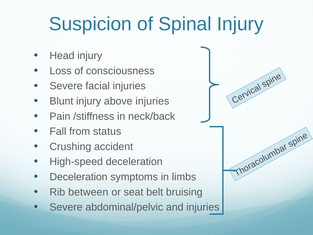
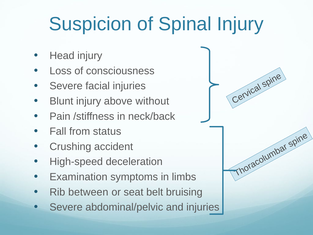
above injuries: injuries -> without (152, 101)
Deceleration: Deceleration -> Examination (78, 177)
